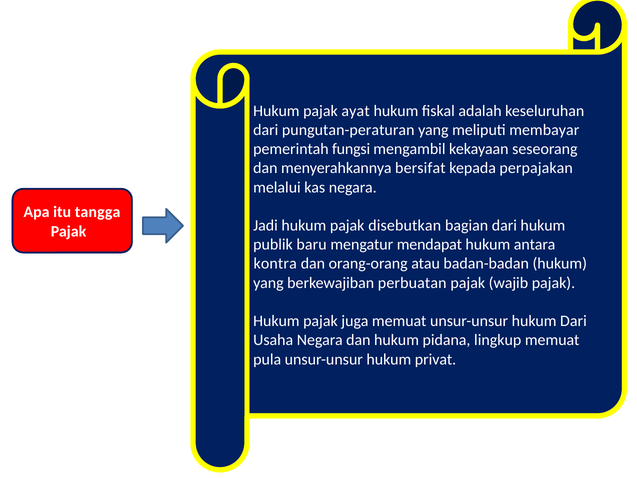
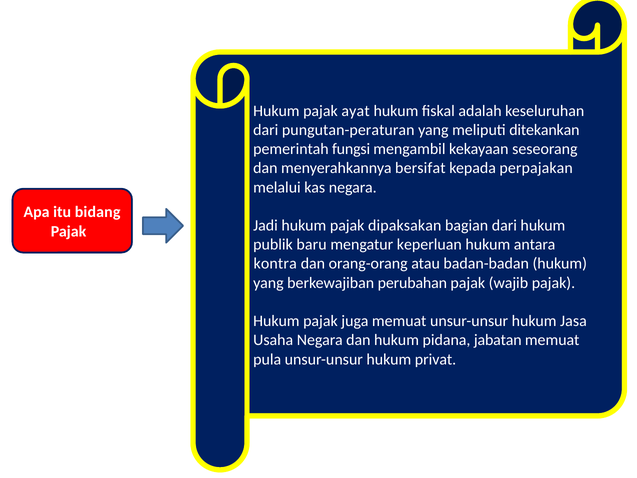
membayar: membayar -> ditekankan (544, 130)
tangga: tangga -> bidang (98, 212)
disebutkan: disebutkan -> dipaksakan (405, 225)
mendapat: mendapat -> keperluan (429, 244)
perbuatan: perbuatan -> perubahan (412, 283)
hukum Dari: Dari -> Jasa (573, 321)
lingkup: lingkup -> jabatan (498, 340)
